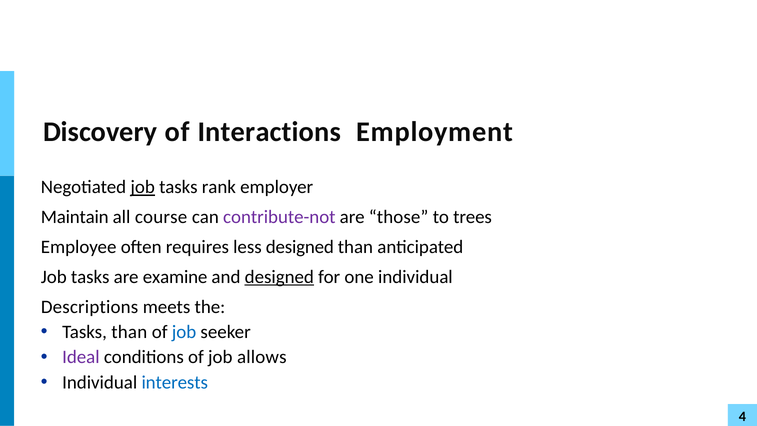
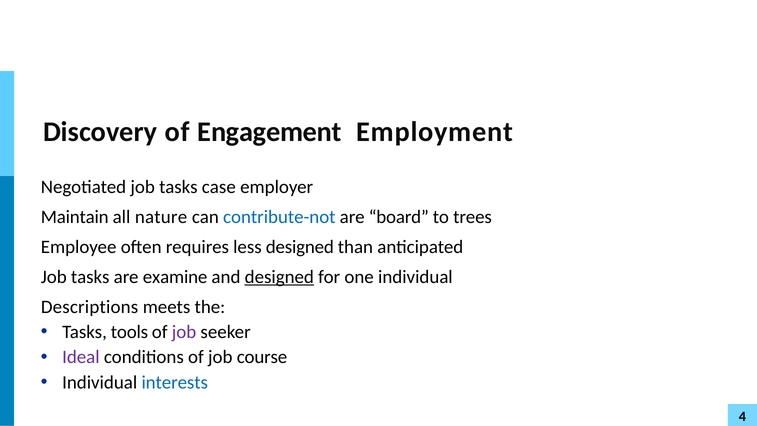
Interactions: Interactions -> Engagement (270, 132)
job underline: present -> none (143, 187)
rank: rank -> case (219, 187)
course: course -> nature (161, 217)
contribute-not colour: purple -> blue (279, 217)
those: those -> board (399, 217)
Tasks than: than -> tools (129, 332)
job colour: blue -> purple (184, 332)
allows: allows -> course (262, 357)
